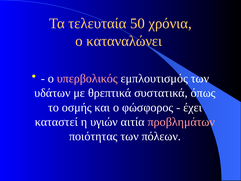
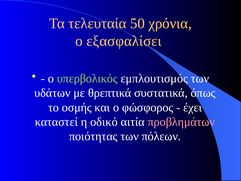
καταναλώνει: καταναλώνει -> εξασφαλίσει (124, 41)
υπερβολικός colour: pink -> light green (87, 78)
υγιών: υγιών -> οδικό (104, 122)
